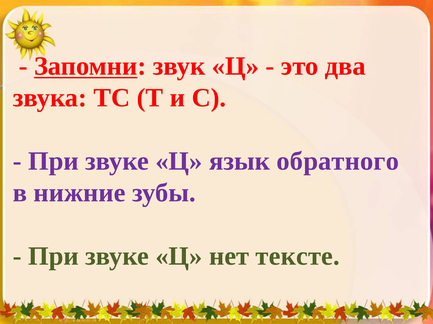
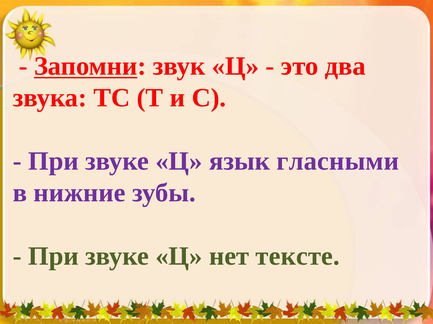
обратного: обратного -> гласными (338, 162)
